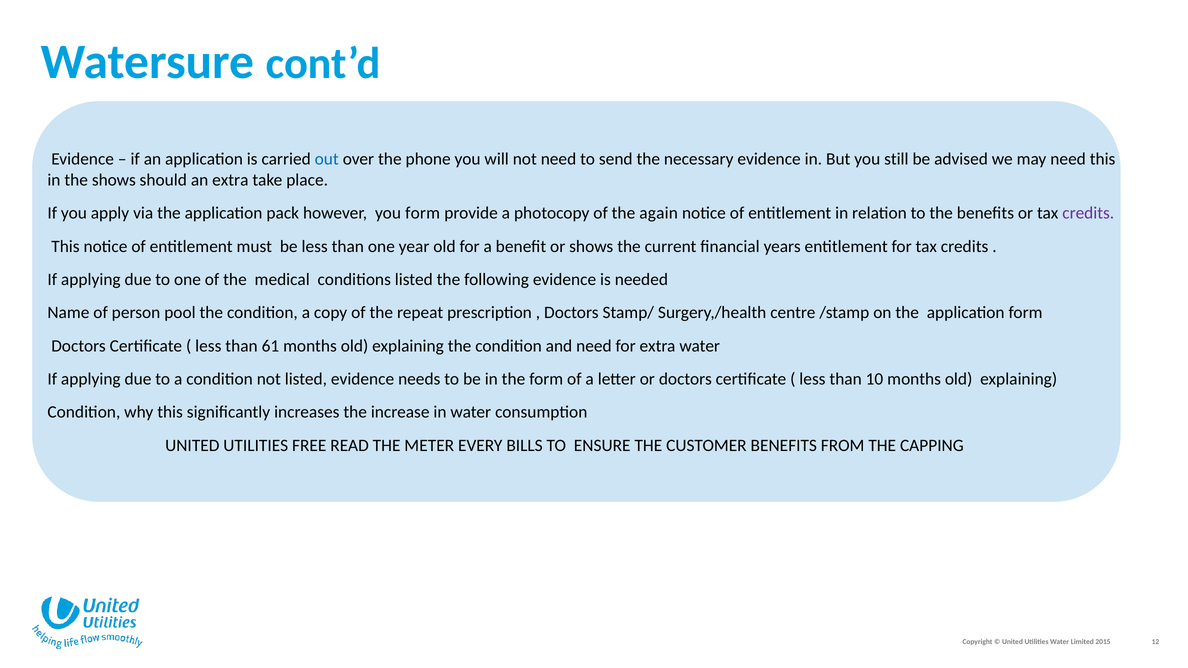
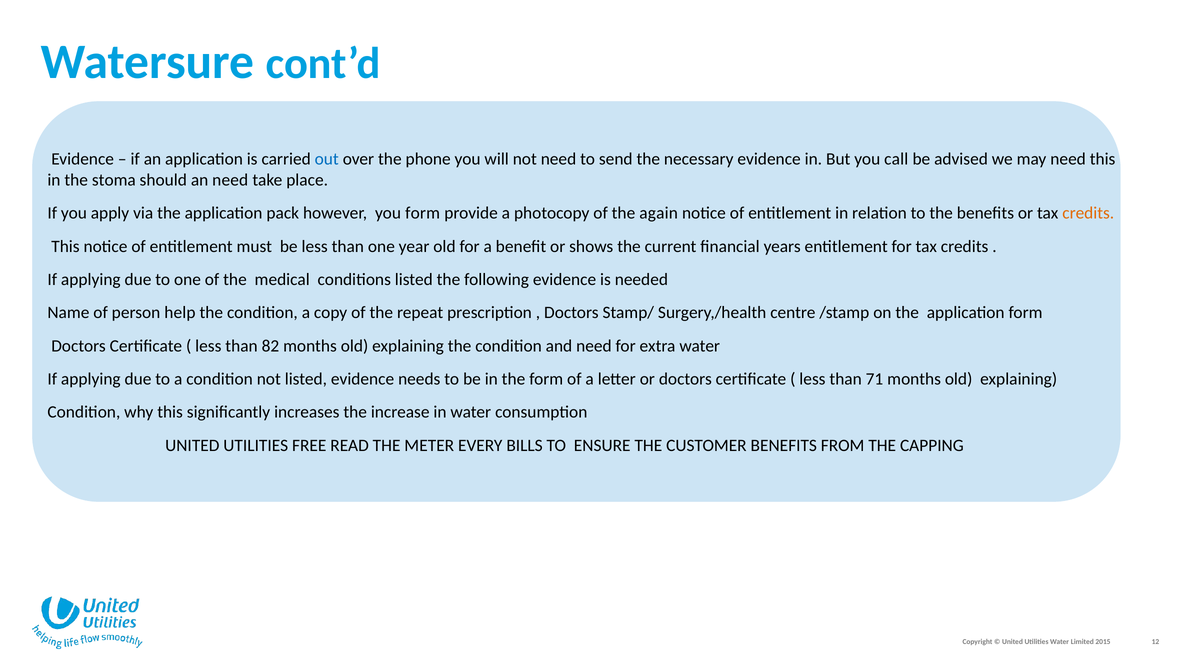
still: still -> call (896, 159)
the shows: shows -> stoma (114, 180)
an extra: extra -> need (230, 180)
credits colour: purple -> orange (1088, 213)
pool: pool -> help (180, 313)
61: 61 -> 82 (270, 346)
10: 10 -> 71 (874, 379)
